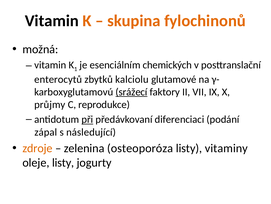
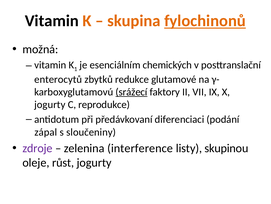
fylochinonů underline: none -> present (205, 21)
kalciolu: kalciolu -> redukce (132, 79)
průjmy: průjmy -> jogurty (50, 104)
při underline: present -> none (87, 119)
následující: následující -> sloučeniny (91, 132)
zdroje colour: orange -> purple (38, 148)
osteoporóza: osteoporóza -> interference (140, 148)
vitaminy: vitaminy -> skupinou (226, 148)
oleje listy: listy -> růst (63, 162)
